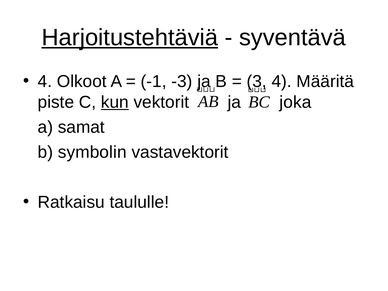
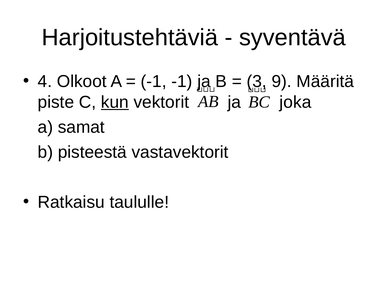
Harjoitustehtäviä underline: present -> none (130, 38)
-1 -3: -3 -> -1 (182, 81)
4: 4 -> 9 (282, 81)
symbolin: symbolin -> pisteestä (92, 152)
